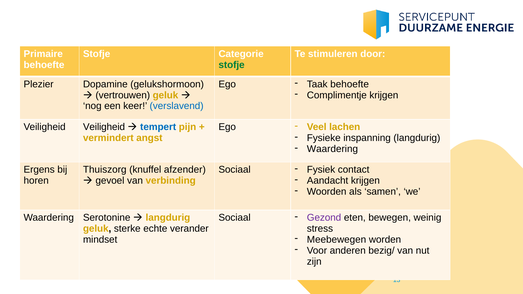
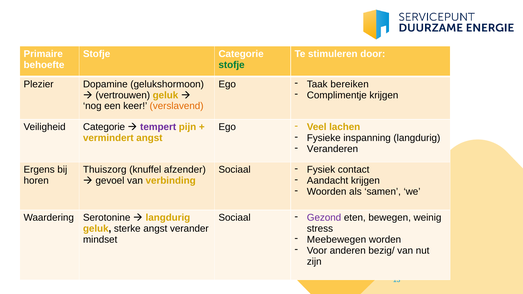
Taak behoefte: behoefte -> bereiken (350, 84)
verslavend colour: blue -> orange (177, 106)
Veiligheid Veiligheid: Veiligheid -> Categorie (104, 127)
tempert colour: blue -> purple (158, 127)
Waardering: Waardering -> Veranderen (332, 149)
sterke echte: echte -> angst (155, 229)
